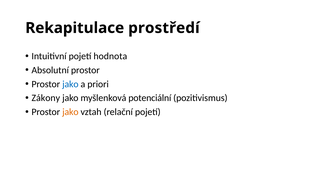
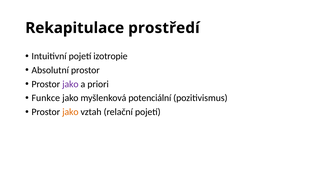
hodnota: hodnota -> izotropie (110, 56)
jako colour: blue -> purple (70, 84)
Zákony: Zákony -> Funkce (46, 98)
